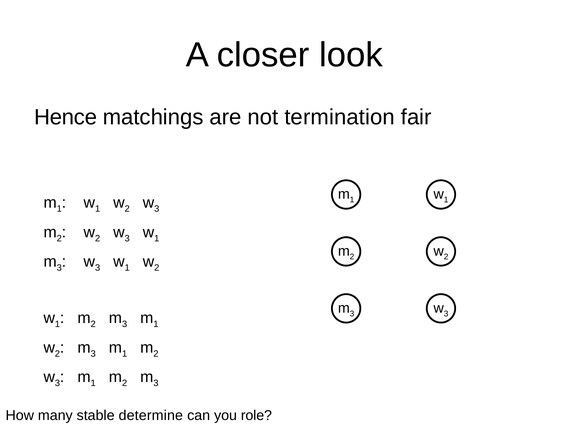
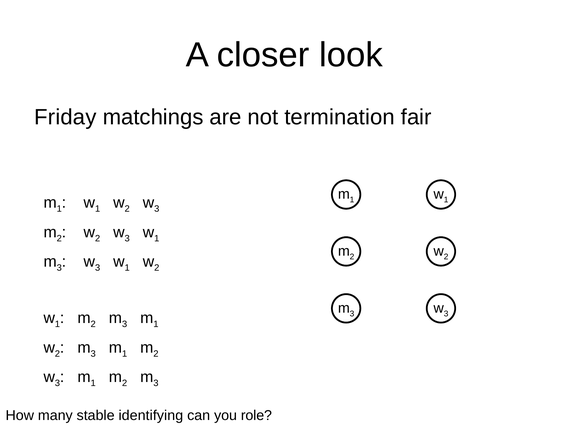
Hence: Hence -> Friday (65, 117)
determine: determine -> identifying (151, 415)
